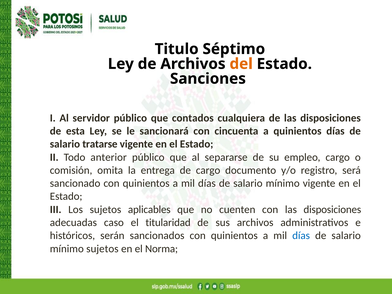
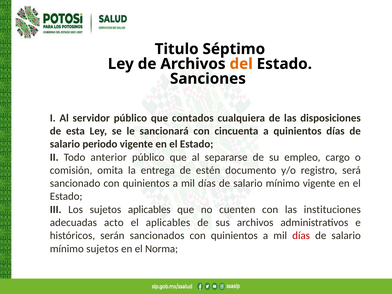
tratarse: tratarse -> periodo (100, 144)
de cargo: cargo -> estén (208, 170)
con las disposiciones: disposiciones -> instituciones (332, 209)
caso: caso -> acto (114, 223)
el titularidad: titularidad -> aplicables (168, 223)
días colour: blue -> red (301, 236)
